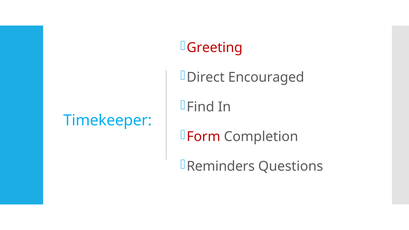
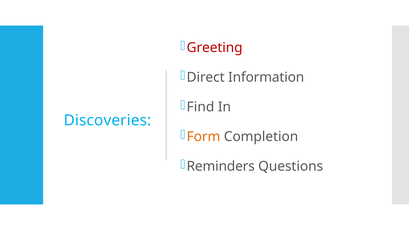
Encouraged: Encouraged -> Information (266, 78)
Timekeeper: Timekeeper -> Discoveries (107, 121)
Form colour: red -> orange (203, 137)
